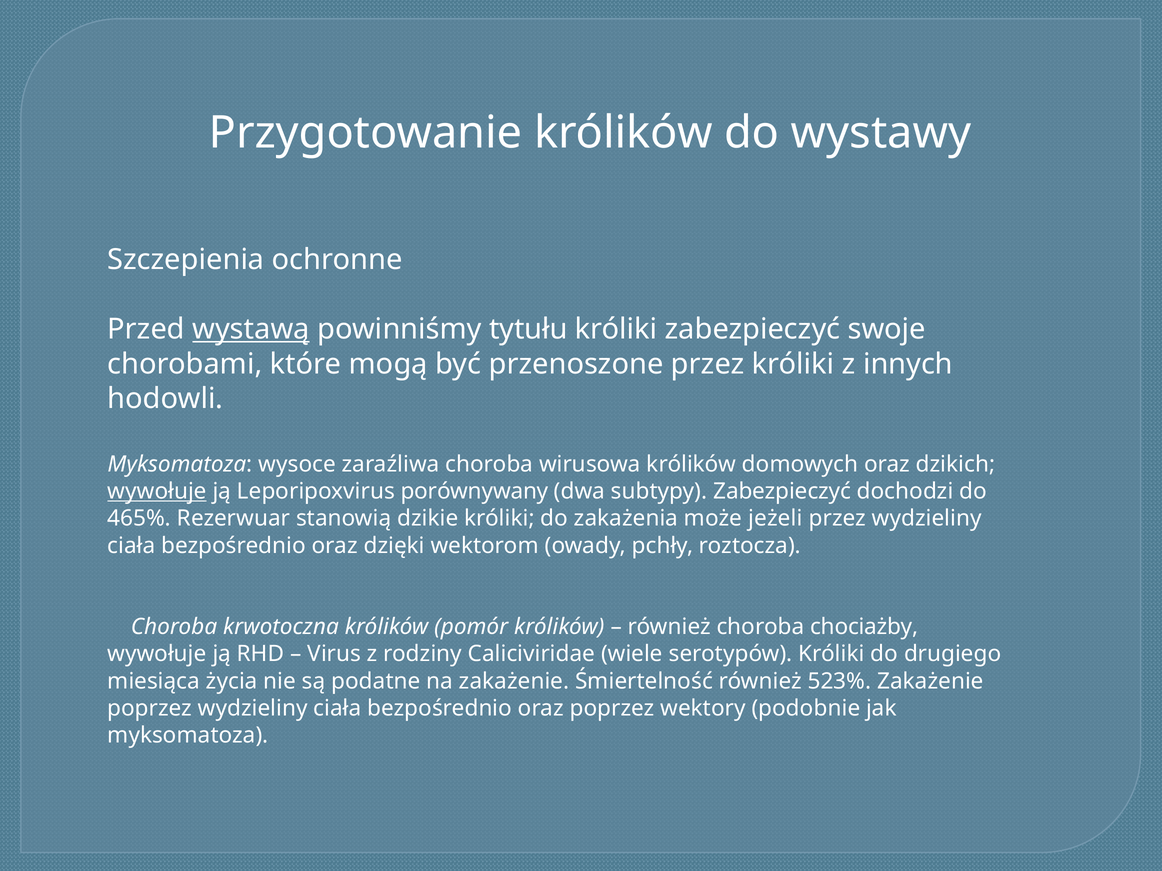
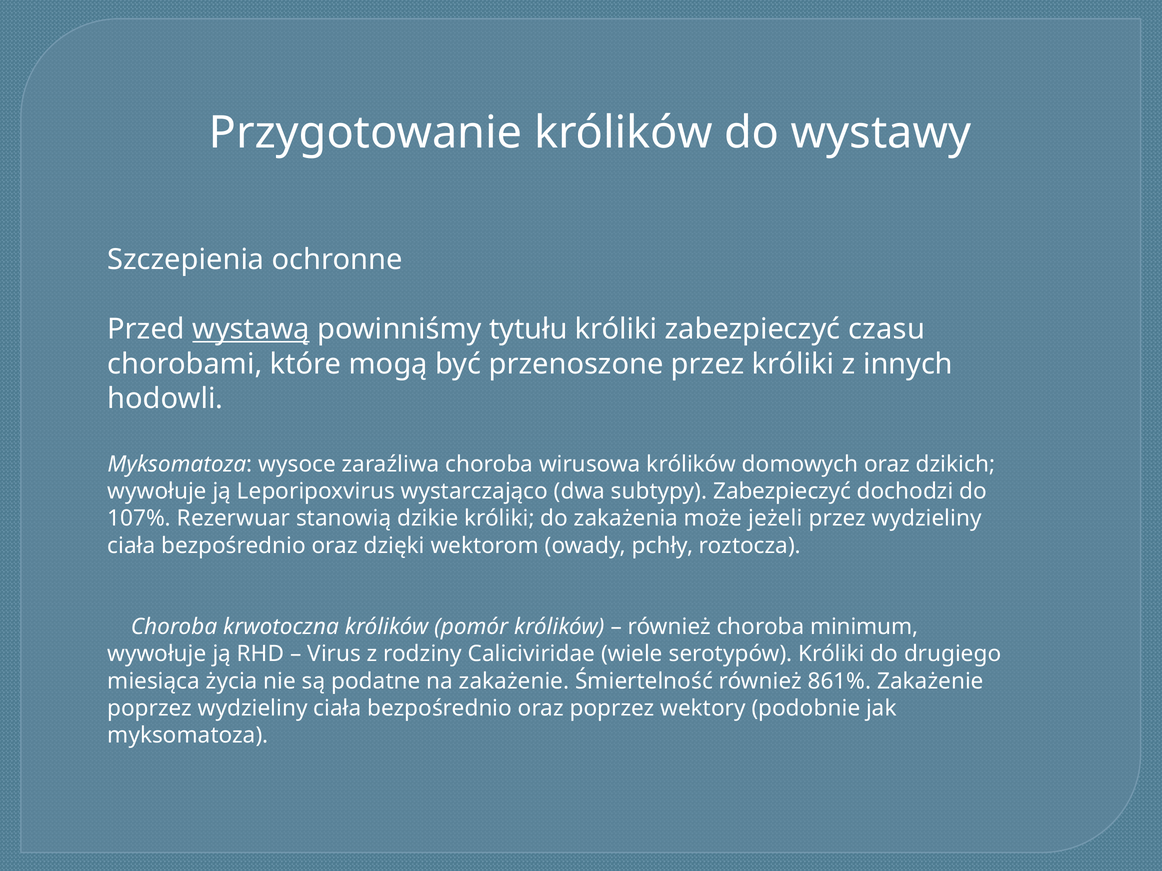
swoje: swoje -> czasu (887, 329)
wywołuje underline: present -> none (157, 492)
porównywany: porównywany -> wystarczająco (474, 492)
465%: 465% -> 107% (139, 519)
chociażby: chociażby -> minimum (864, 627)
523%: 523% -> 861% (839, 682)
